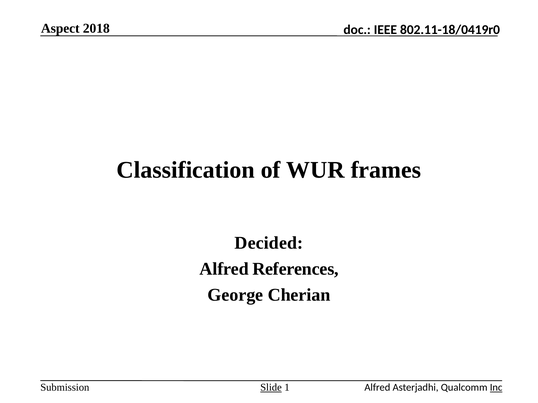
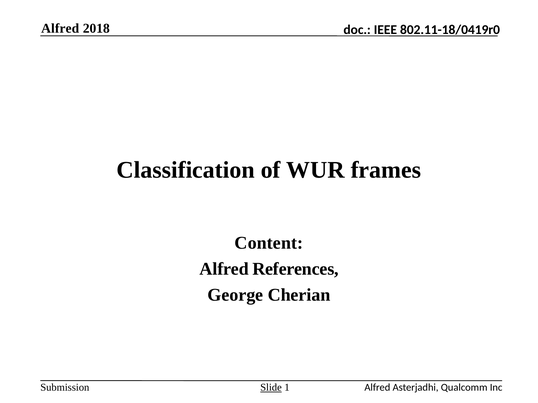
Aspect: Aspect -> Alfred (60, 29)
Decided: Decided -> Content (269, 243)
Inc underline: present -> none (496, 388)
